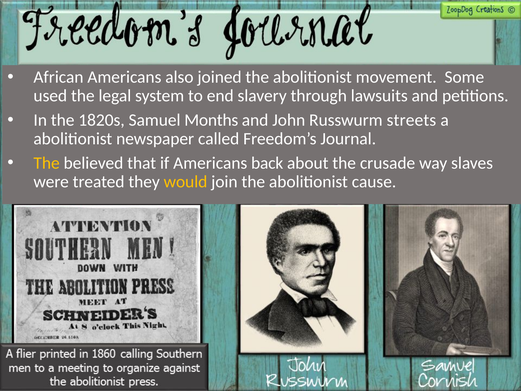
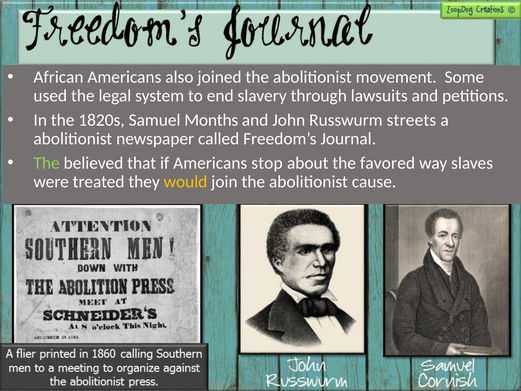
The colour: yellow -> light green (47, 163)
back: back -> stop (267, 163)
crusade: crusade -> favored (387, 163)
